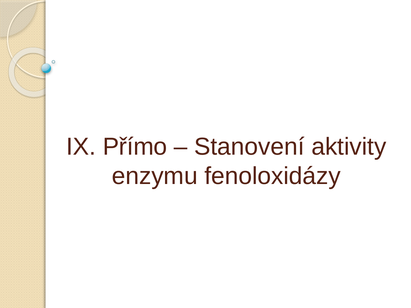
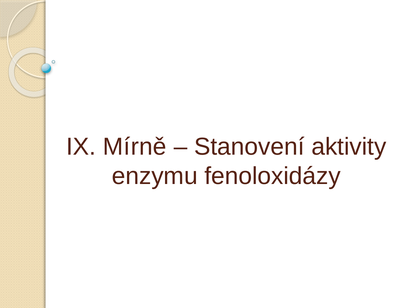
Přímo: Přímo -> Mírně (135, 147)
